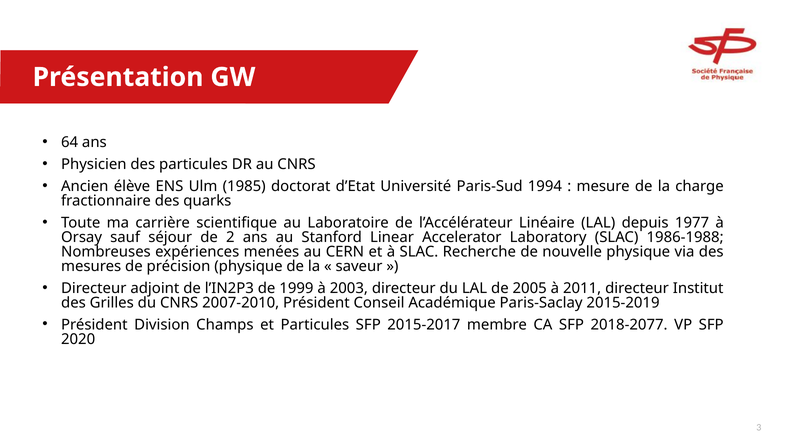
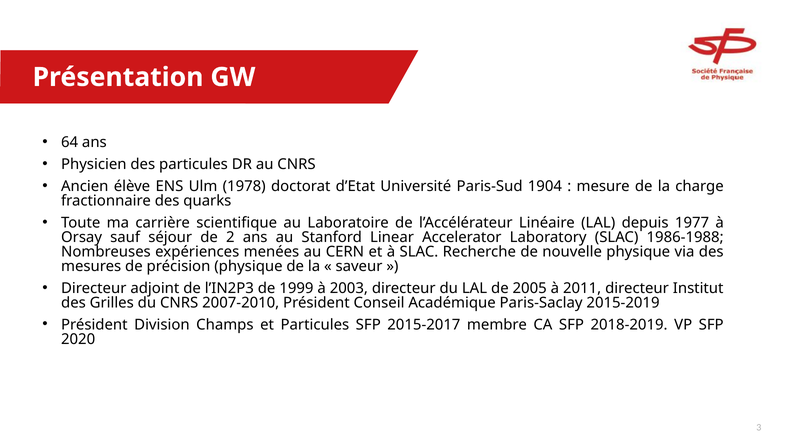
1985: 1985 -> 1978 (244, 186)
1994: 1994 -> 1904 (545, 186)
2018-2077: 2018-2077 -> 2018-2019 (629, 325)
